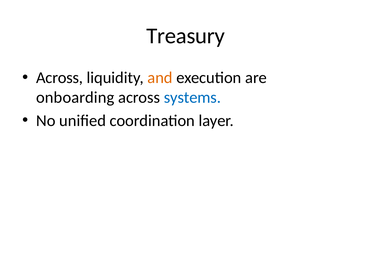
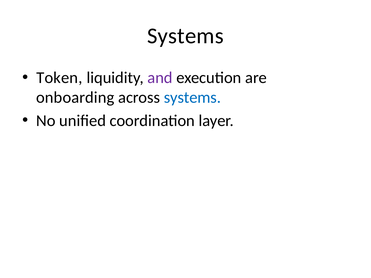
Treasury: Treasury -> Systems (185, 36)
Across: Across -> Token (59, 78)
and colour: orange -> purple (160, 78)
